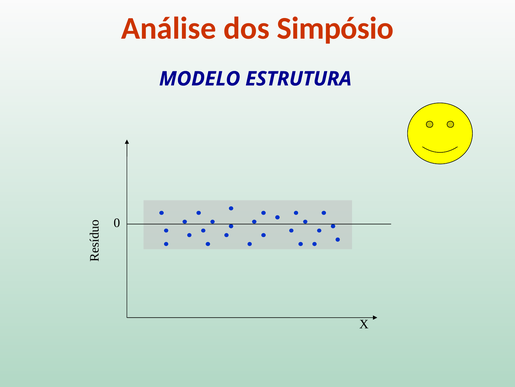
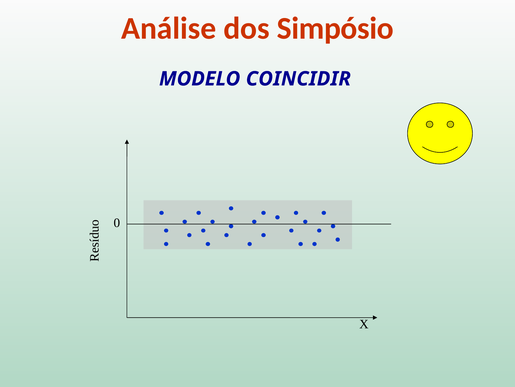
ESTRUTURA: ESTRUTURA -> COINCIDIR (298, 79)
